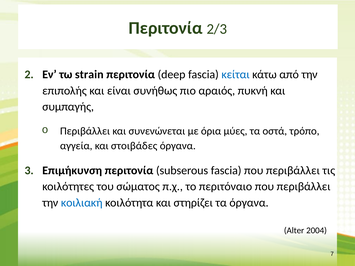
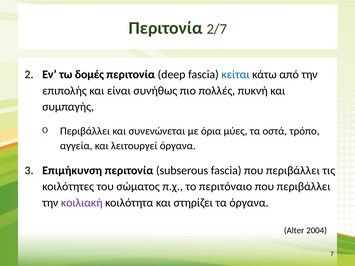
2/3: 2/3 -> 2/7 (217, 29)
strain: strain -> δομές (89, 75)
αραιός: αραιός -> πολλές (217, 91)
στοιβάδες: στοιβάδες -> λειτουργεί (134, 146)
κοιλιακή colour: blue -> purple (82, 203)
